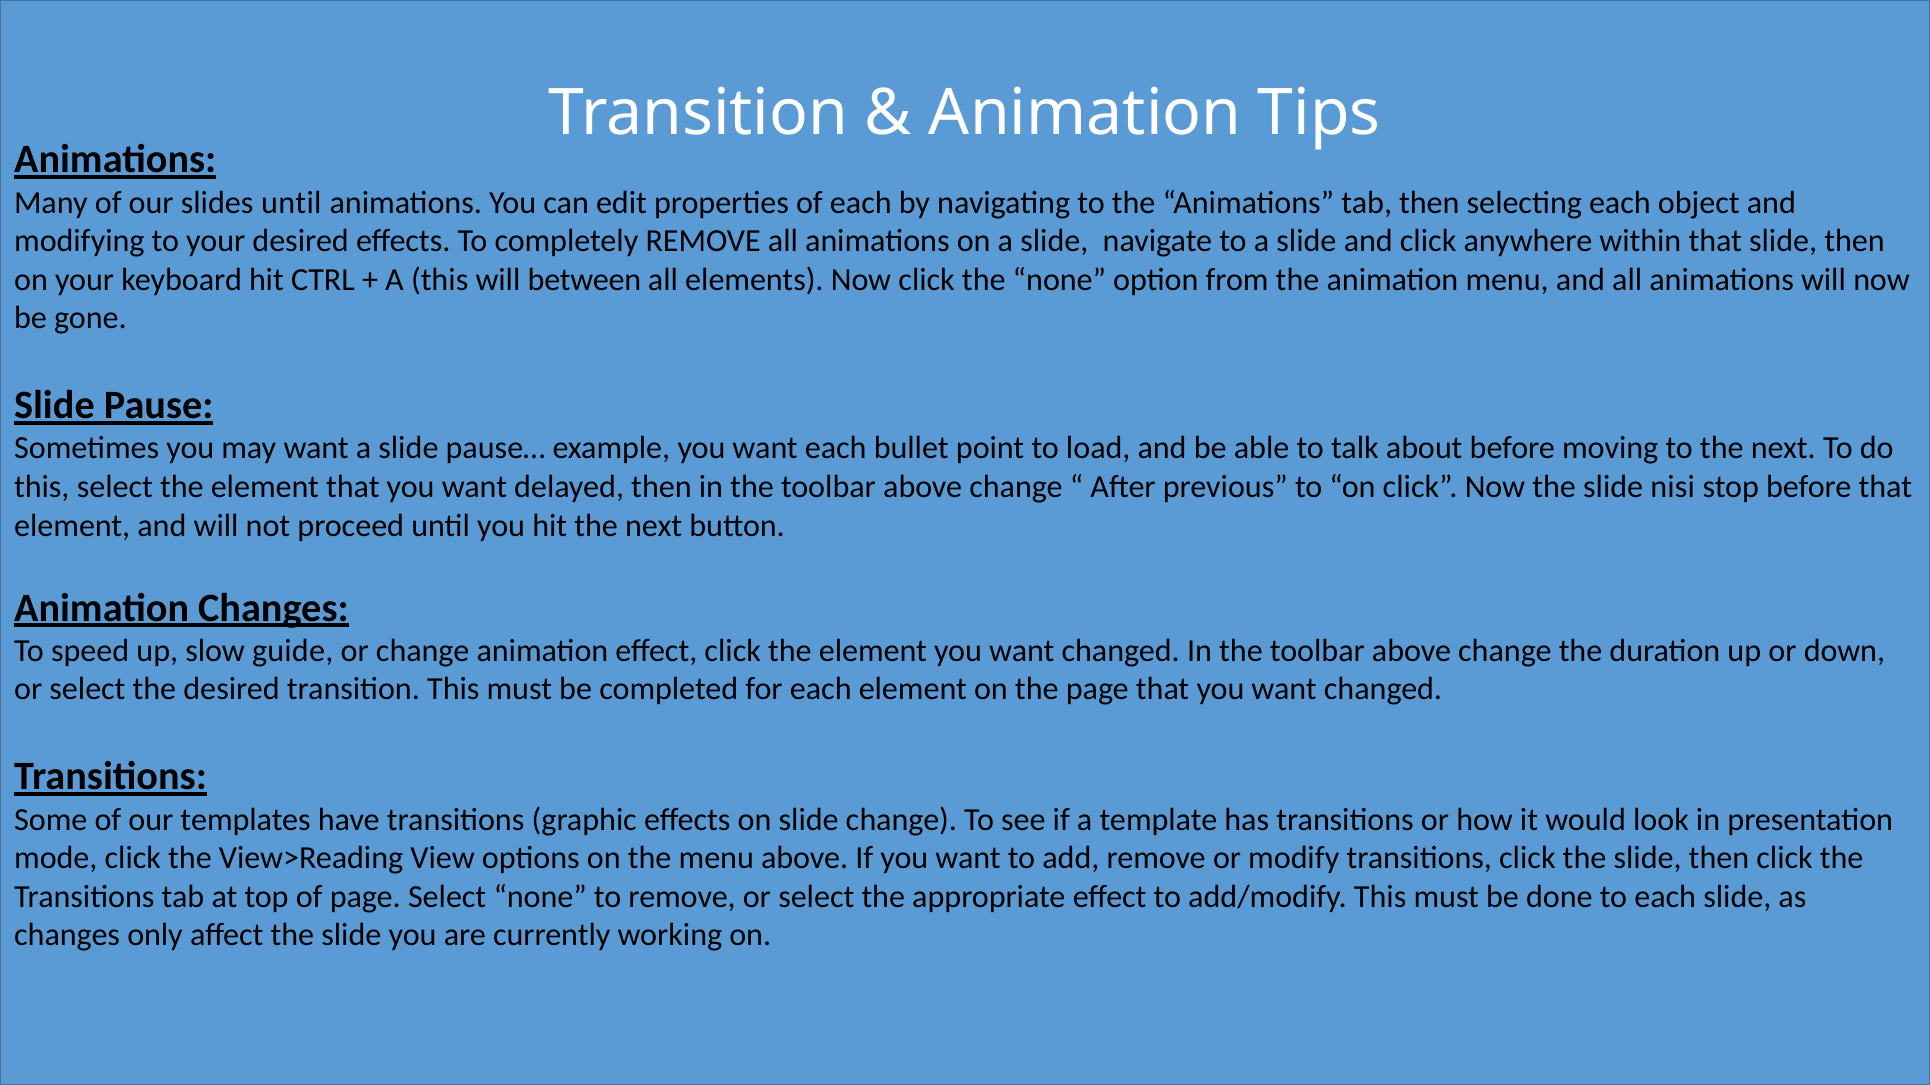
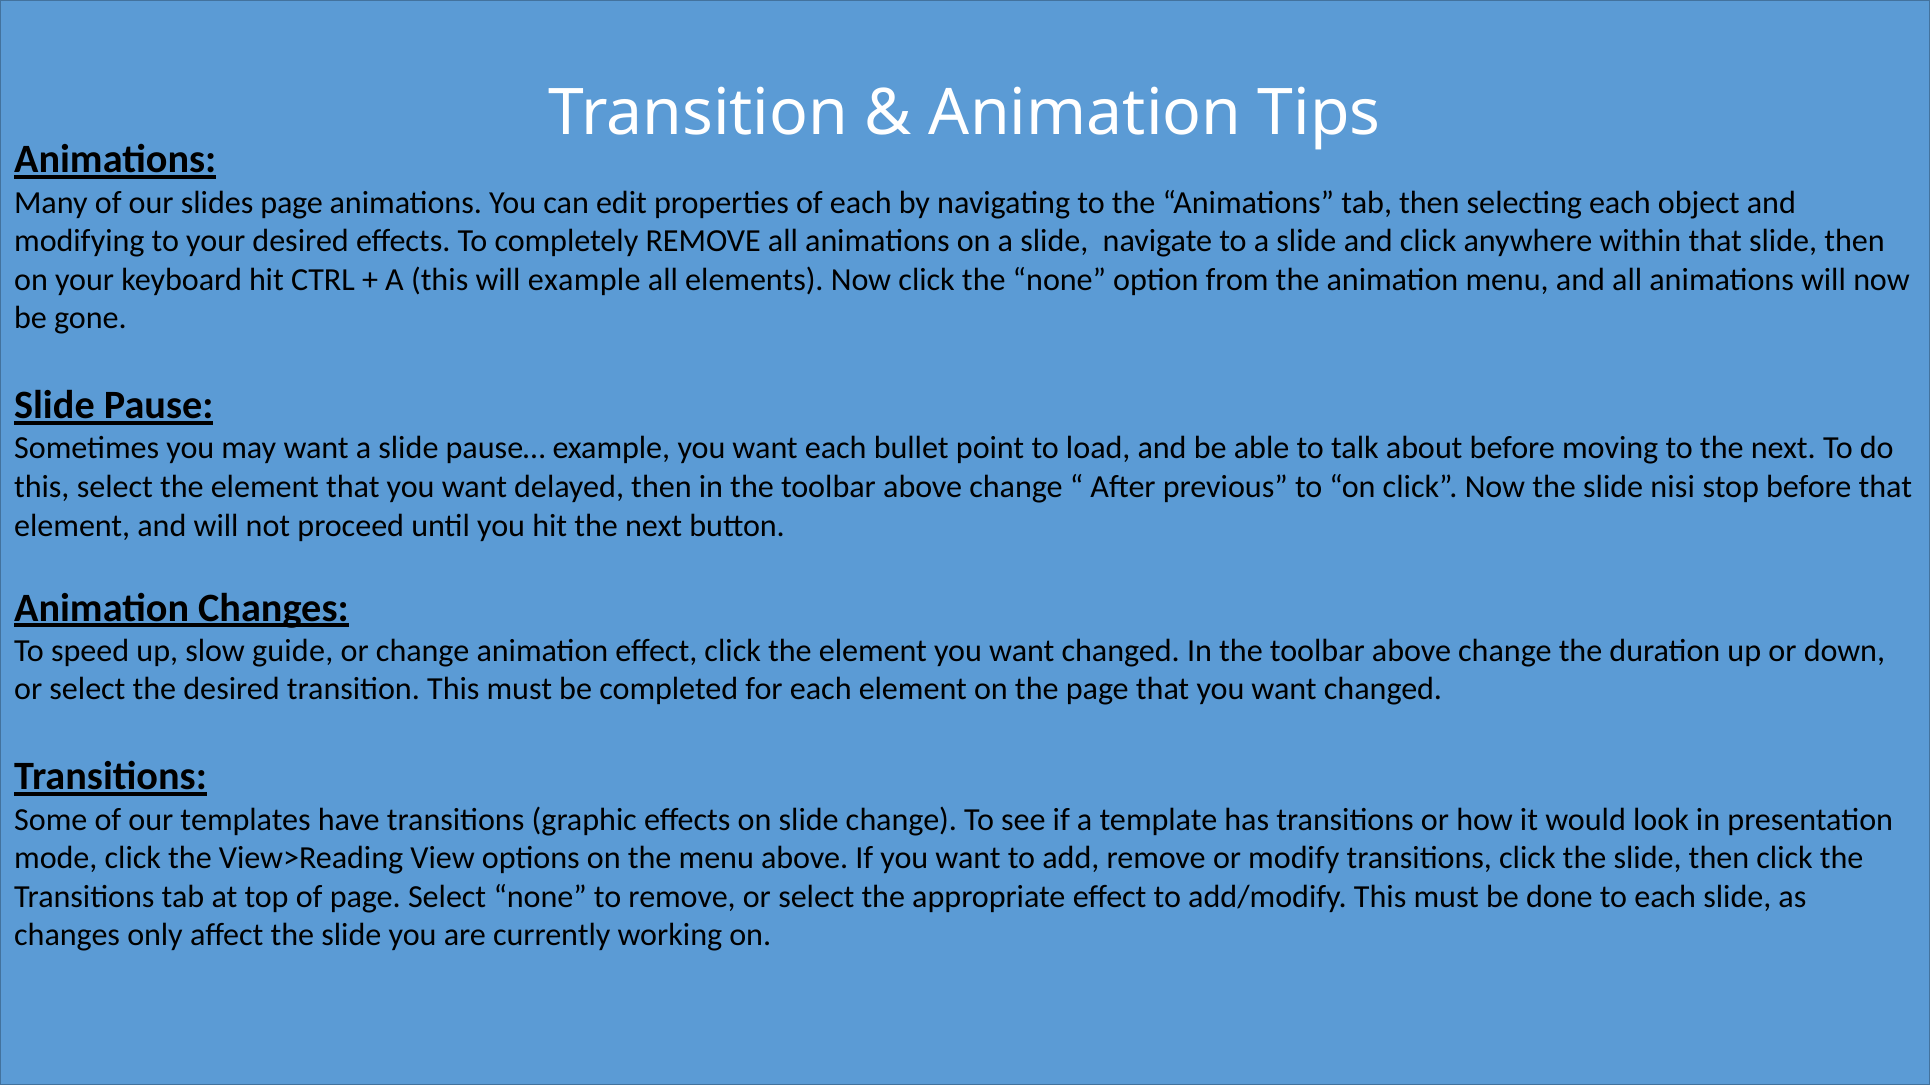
slides until: until -> page (292, 203)
will between: between -> example (584, 280)
